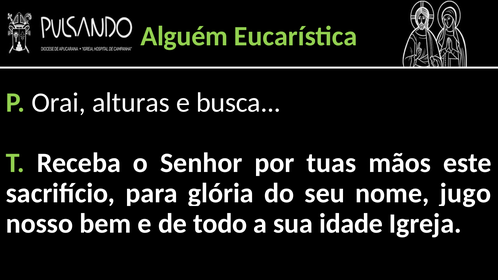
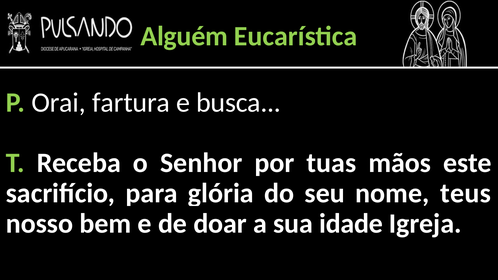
alturas: alturas -> fartura (131, 103)
jugo: jugo -> teus (466, 193)
todo: todo -> doar (220, 224)
